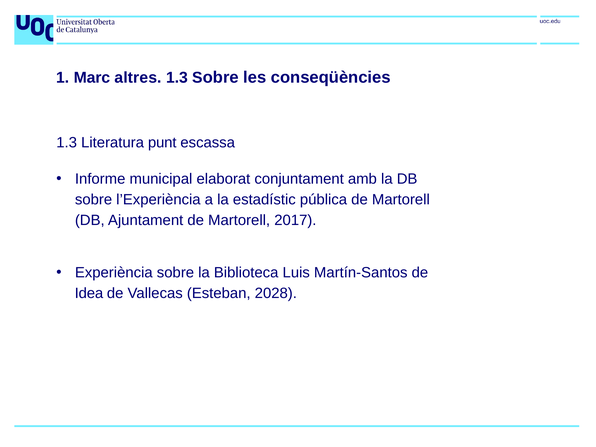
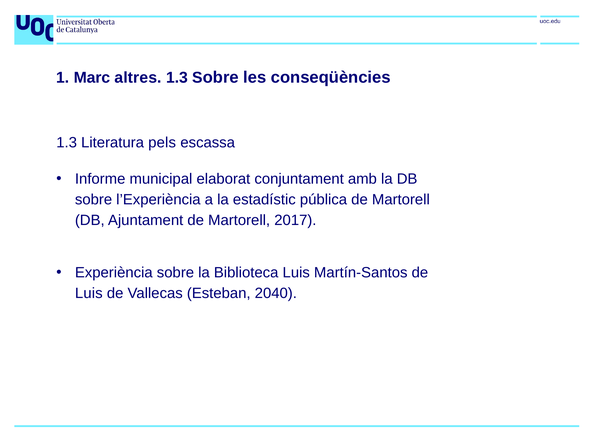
punt: punt -> pels (162, 143)
Idea: Idea -> Luis (89, 293)
2028: 2028 -> 2040 (276, 293)
